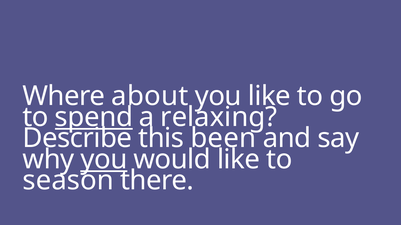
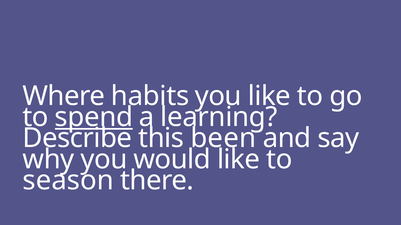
about: about -> habits (150, 96)
relaxing: relaxing -> learning (219, 117)
you underline: present -> none (104, 160)
